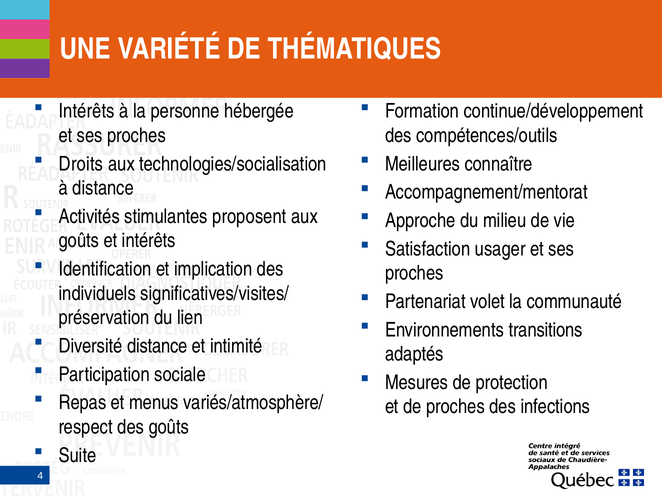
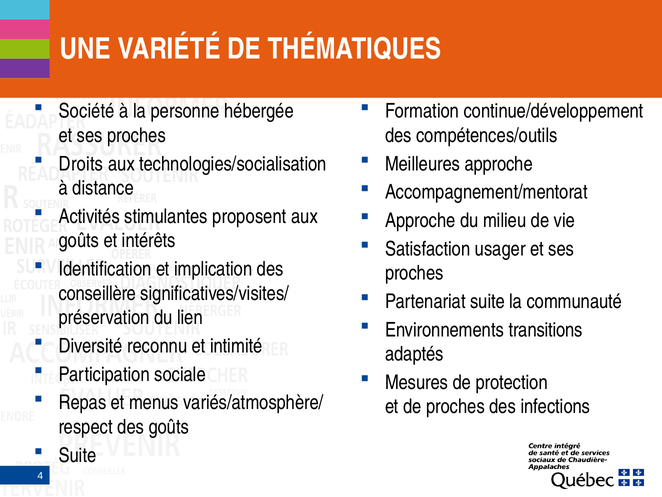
Intérêts: Intérêts -> Société (87, 111)
Meilleures connaître: connaître -> approche (499, 164)
individuels: individuels -> conseillère (97, 293)
Partenariat volet: volet -> suite (488, 301)
Diversité distance: distance -> reconnu (157, 346)
